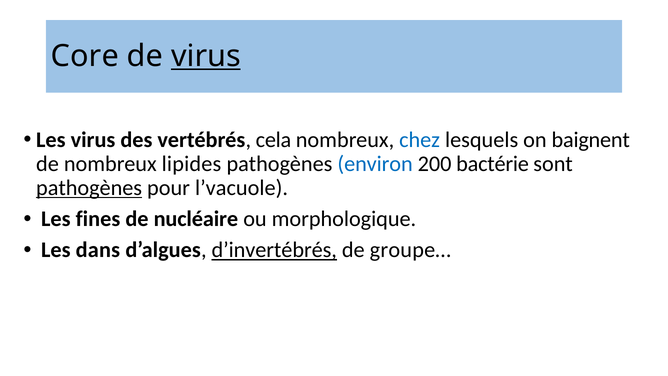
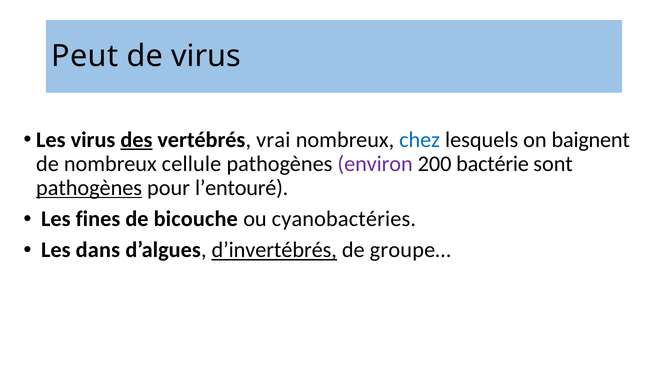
Core: Core -> Peut (85, 56)
virus underline: present -> none (206, 56)
des underline: none -> present (136, 140)
cela: cela -> vrai (273, 140)
lipides: lipides -> cellule (192, 164)
environ colour: blue -> purple (375, 164)
l’vacuole: l’vacuole -> l’entouré (242, 188)
nucléaire: nucléaire -> bicouche (196, 219)
morphologique: morphologique -> cyanobactéries (344, 219)
